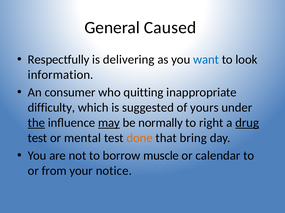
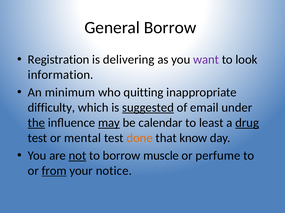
General Caused: Caused -> Borrow (170, 28)
Respectfully: Respectfully -> Registration (59, 60)
want colour: blue -> purple (206, 60)
consumer: consumer -> minimum (70, 93)
suggested underline: none -> present (148, 108)
yours: yours -> email (204, 108)
normally: normally -> calendar (161, 123)
right: right -> least (211, 123)
bring: bring -> know (193, 138)
not underline: none -> present (77, 156)
calendar: calendar -> perfume (218, 156)
from underline: none -> present (54, 171)
